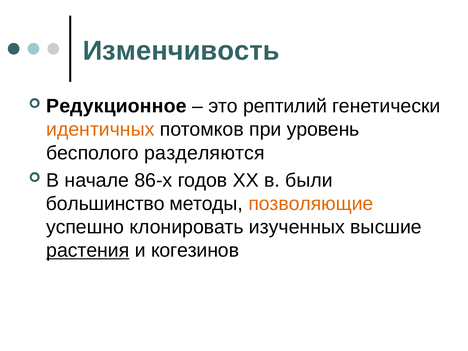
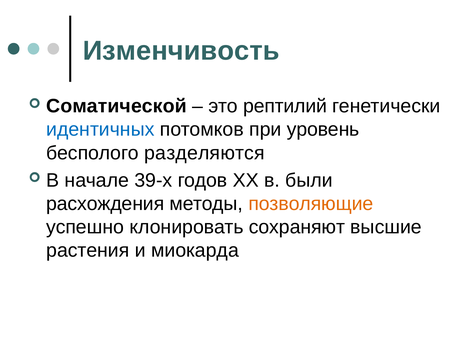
Редукционное: Редукционное -> Соматической (116, 106)
идентичных colour: orange -> blue (100, 130)
86-х: 86-х -> 39-х (153, 180)
большинство: большинство -> расхождения (105, 204)
изученных: изученных -> сохраняют (297, 227)
растения underline: present -> none (88, 250)
когезинов: когезинов -> миокарда (195, 250)
